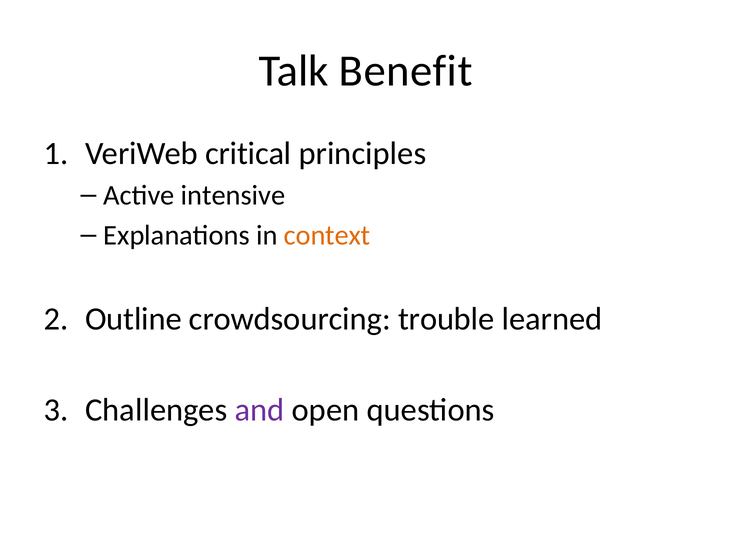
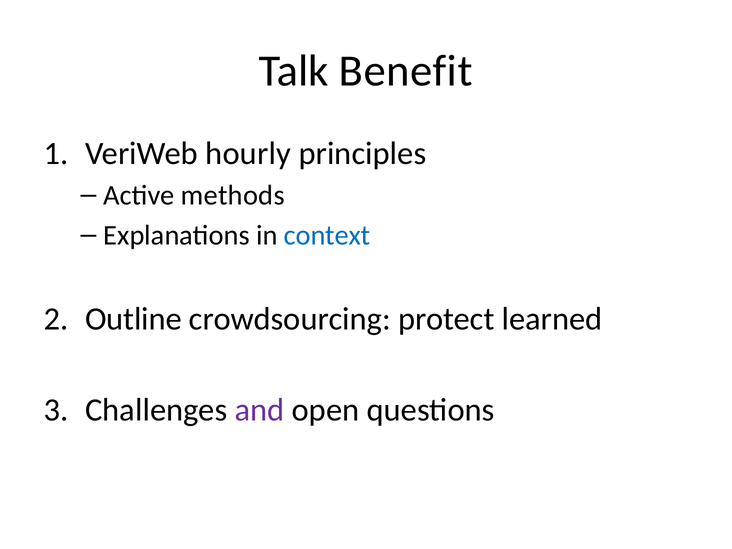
critical: critical -> hourly (248, 154)
intensive: intensive -> methods (233, 196)
context colour: orange -> blue (327, 235)
trouble: trouble -> protect (446, 319)
